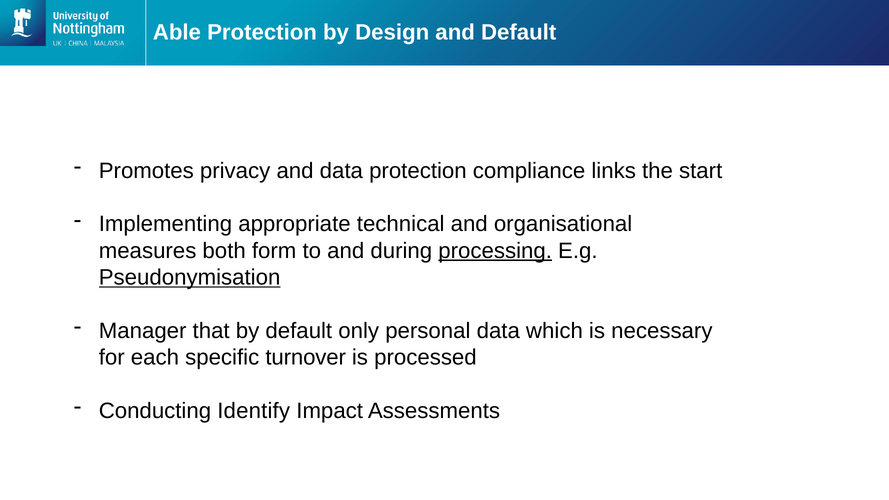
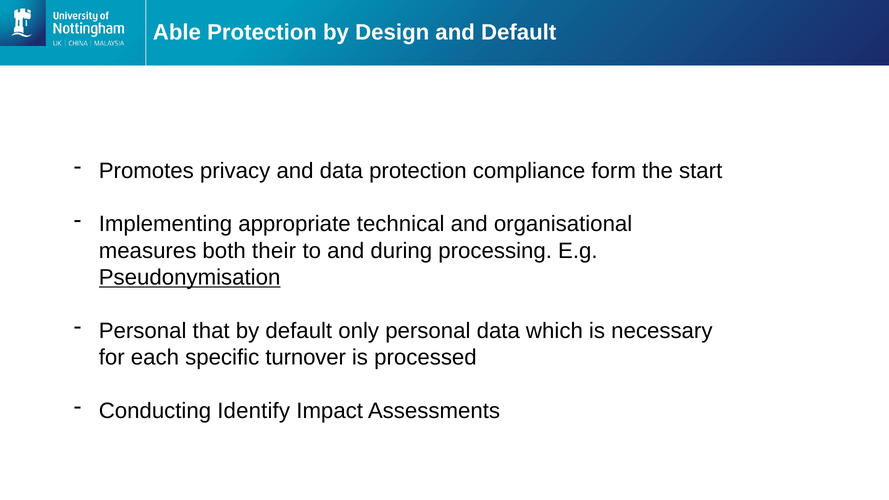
links: links -> form (614, 171)
form: form -> their (274, 251)
processing underline: present -> none (495, 251)
Manager: Manager -> Personal (143, 331)
